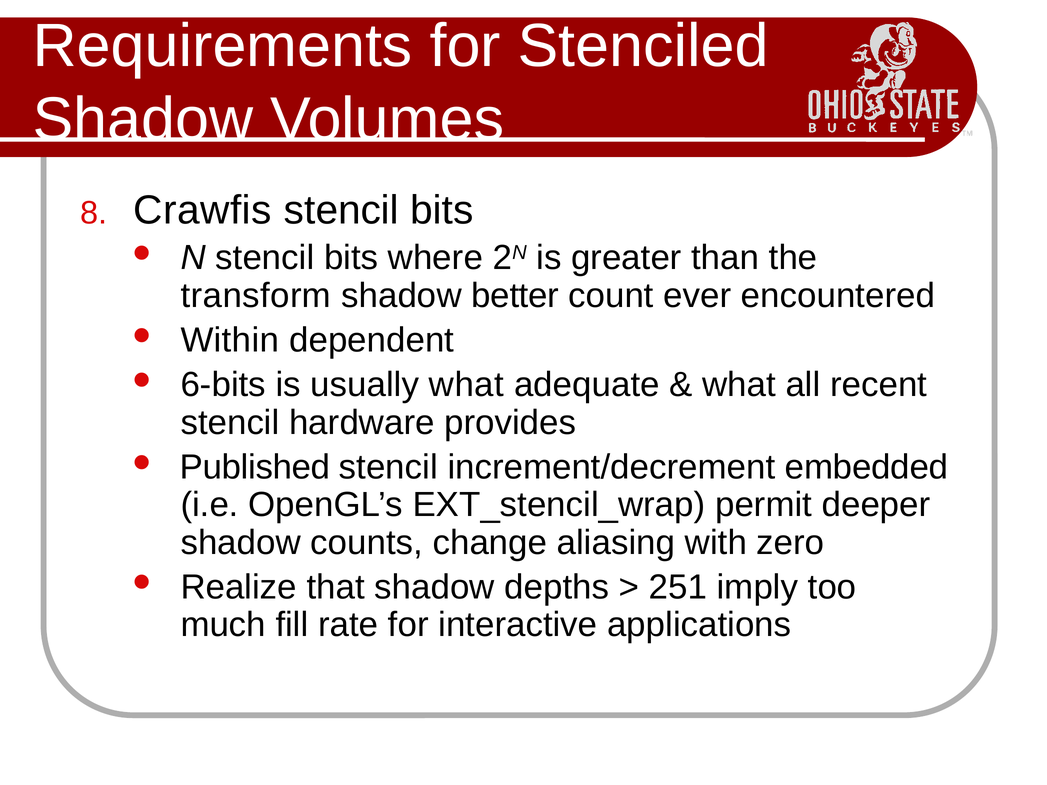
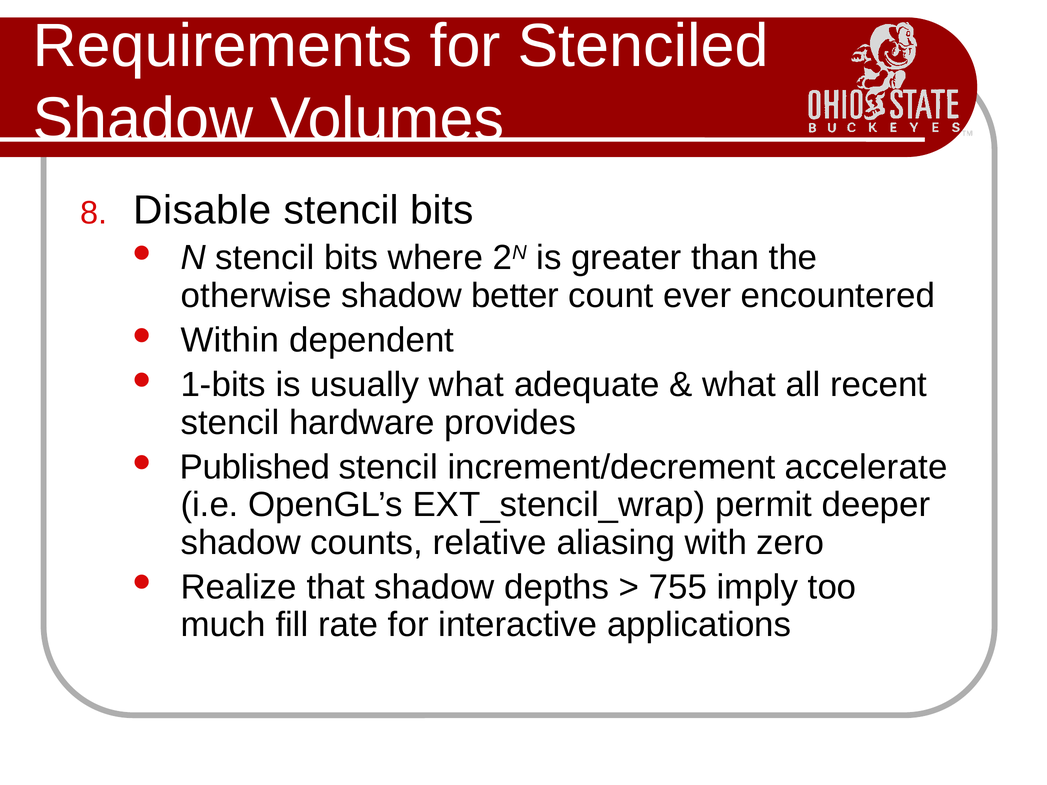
Crawfis: Crawfis -> Disable (202, 210)
transform: transform -> otherwise (256, 296)
6-bits: 6-bits -> 1-bits (223, 385)
embedded: embedded -> accelerate (866, 467)
change: change -> relative (490, 543)
251: 251 -> 755 (678, 587)
